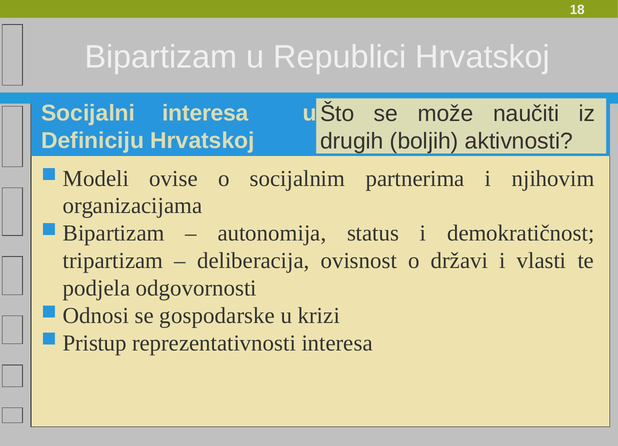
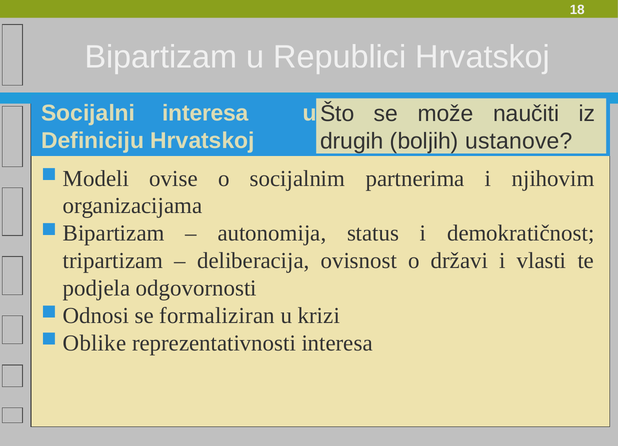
aktivnosti: aktivnosti -> ustanove (519, 141)
gospodarske: gospodarske -> formaliziran (217, 316)
Pristup: Pristup -> Oblike (95, 343)
